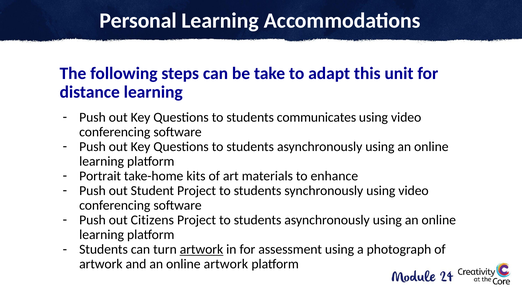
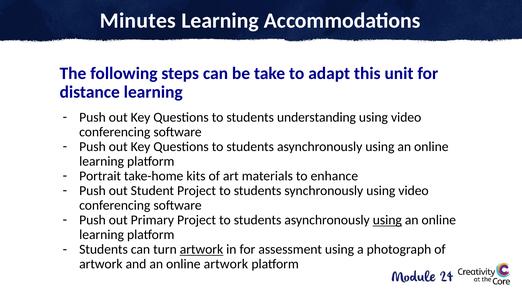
Personal: Personal -> Minutes (138, 21)
communicates: communicates -> understanding (316, 117)
Citizens: Citizens -> Primary (152, 220)
using underline: none -> present (387, 220)
